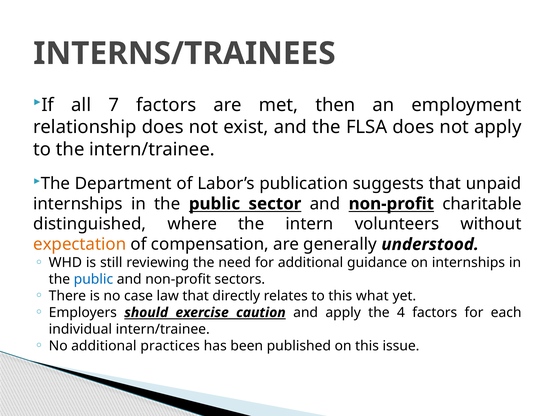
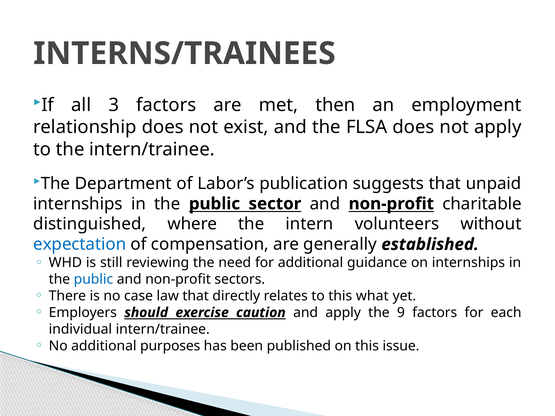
7: 7 -> 3 (114, 105)
expectation colour: orange -> blue (80, 245)
understood: understood -> established (430, 245)
4: 4 -> 9 (401, 313)
practices: practices -> purposes (170, 346)
